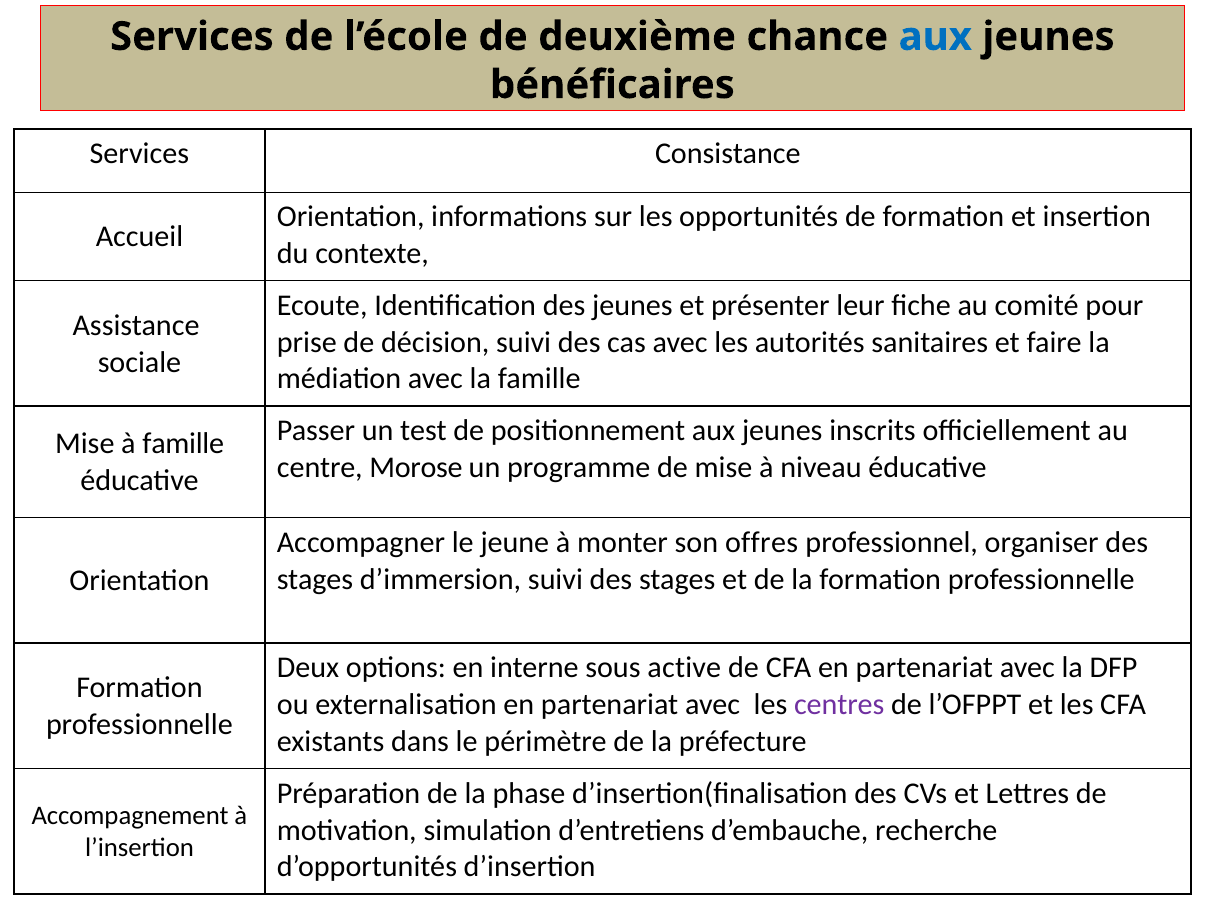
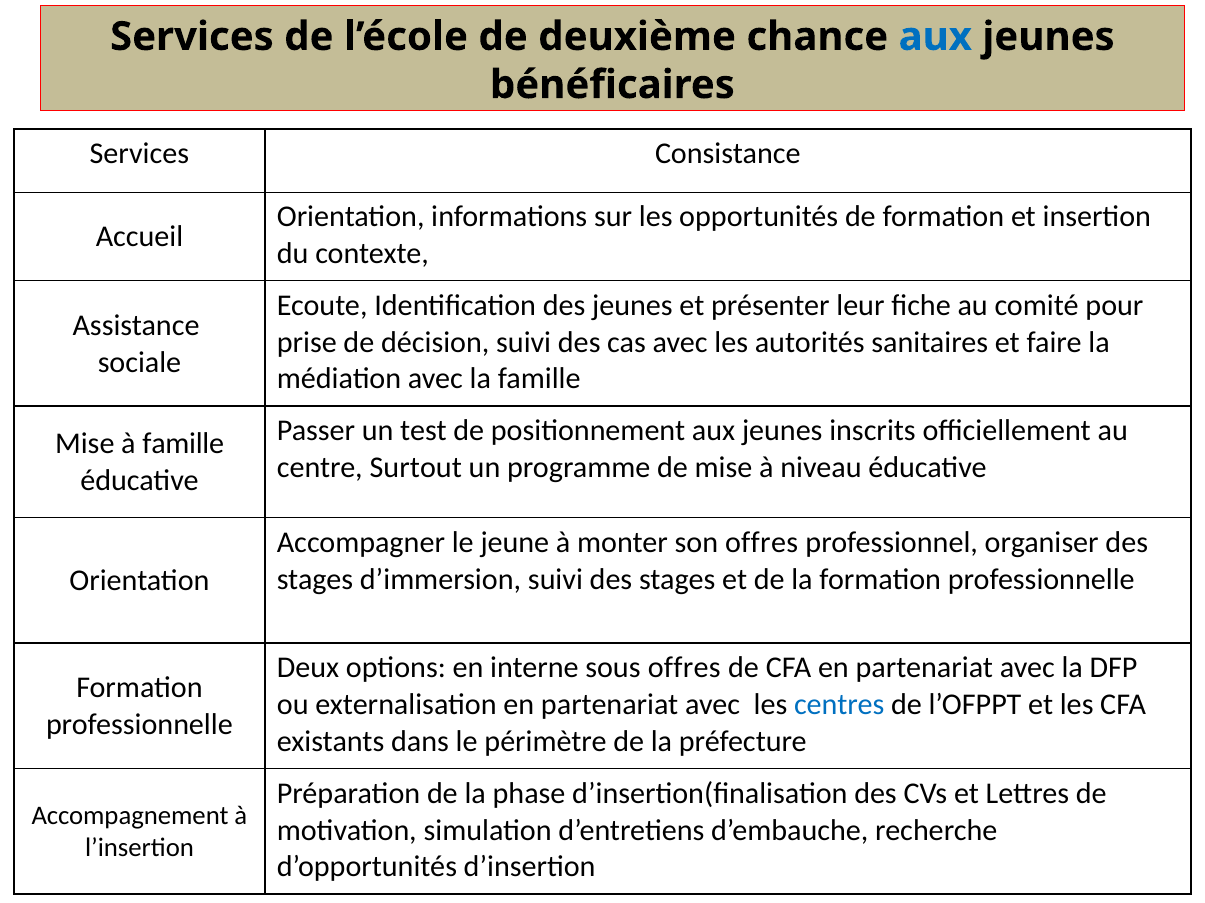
Morose: Morose -> Surtout (416, 468)
sous active: active -> offres (684, 668)
centres colour: purple -> blue (839, 705)
